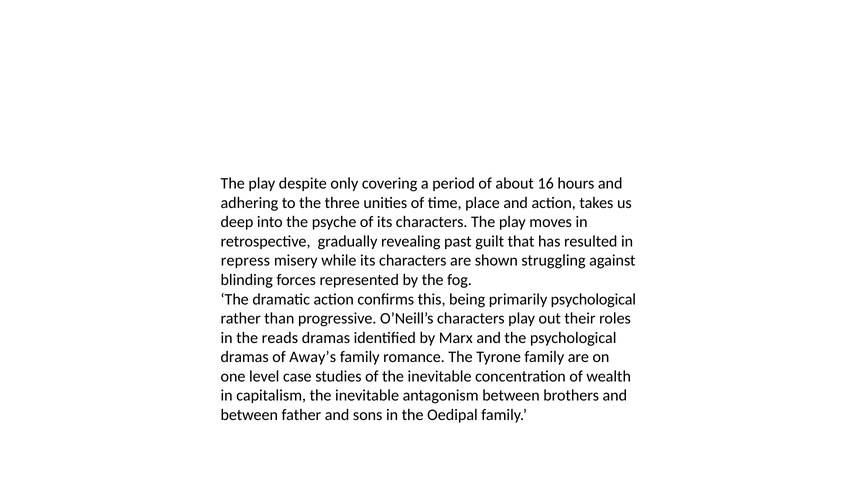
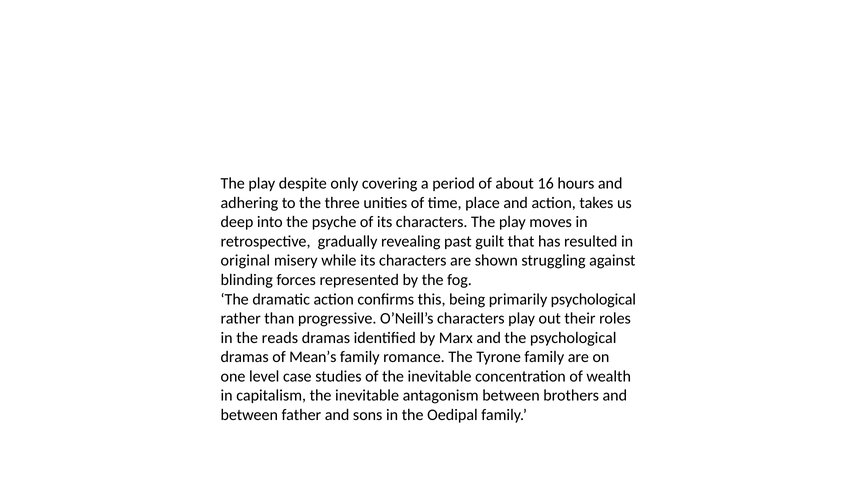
repress: repress -> original (245, 261)
Away’s: Away’s -> Mean’s (313, 357)
